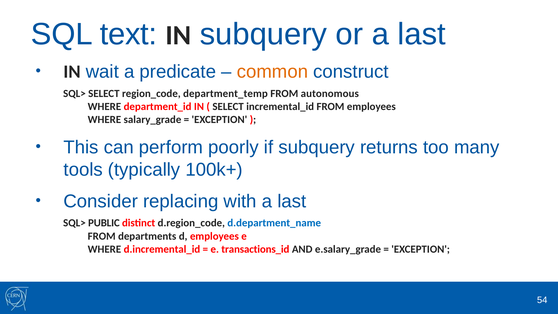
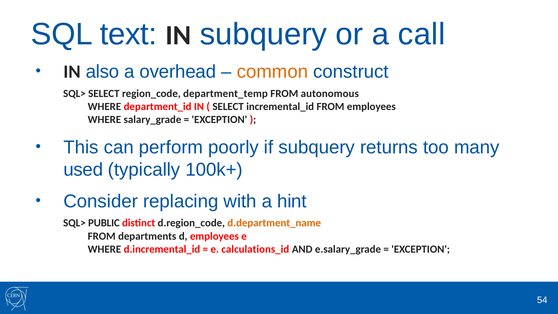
or a last: last -> call (422, 34)
wait: wait -> also (102, 72)
predicate: predicate -> overhead (178, 72)
tools: tools -> used (83, 170)
with a last: last -> hint (292, 201)
d.department_name colour: blue -> orange (274, 223)
transactions_id: transactions_id -> calculations_id (255, 249)
